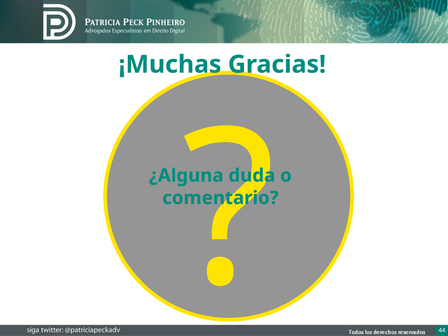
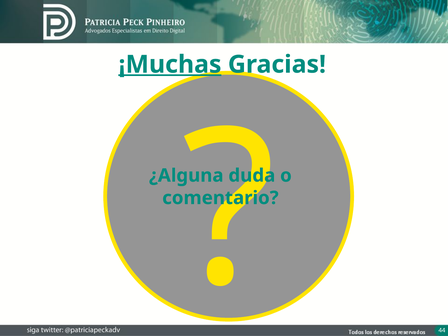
¡Muchas underline: none -> present (170, 64)
